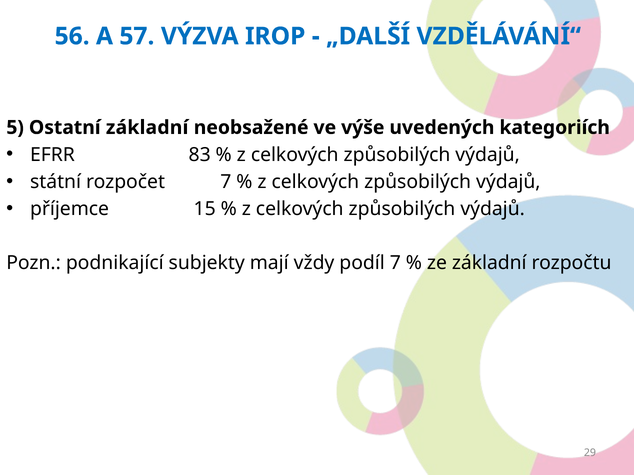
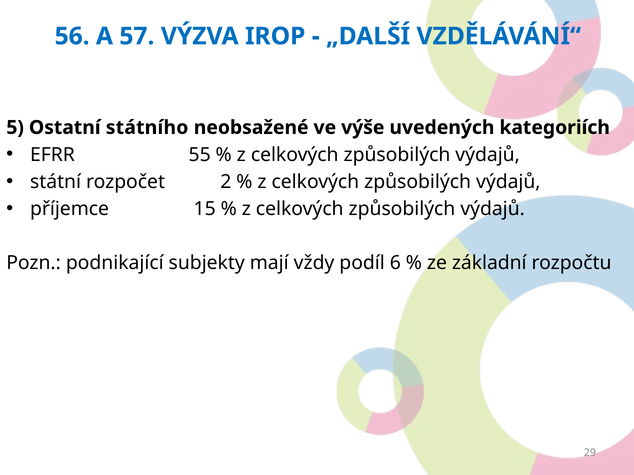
Ostatní základní: základní -> státního (147, 128)
83: 83 -> 55 (200, 155)
rozpočet 7: 7 -> 2 (226, 182)
podíl 7: 7 -> 6 (395, 263)
